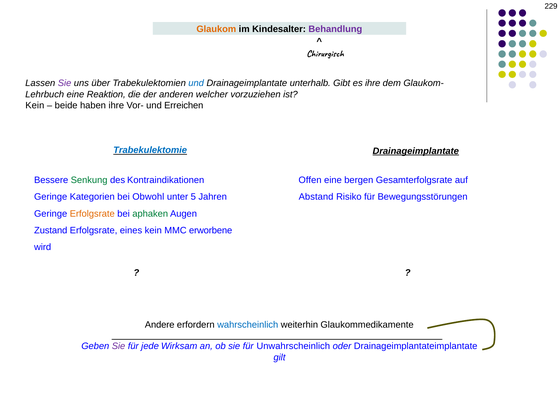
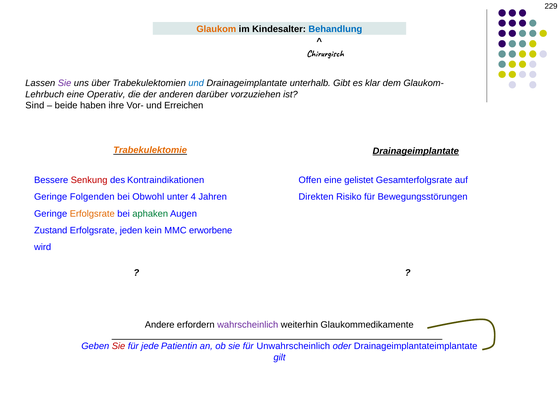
Behandlung colour: purple -> blue (335, 29)
es ihre: ihre -> klar (373, 83)
Reaktion: Reaktion -> Operativ (106, 94)
welcher: welcher -> darüber (212, 94)
Kein: Kein -> Sind (35, 106)
Trabekulektomie colour: blue -> orange (150, 150)
Senkung colour: green -> red (89, 180)
bergen: bergen -> gelistet (359, 180)
Kategorien: Kategorien -> Folgenden (92, 197)
5: 5 -> 4 (193, 197)
Abstand: Abstand -> Direkten (316, 197)
eines: eines -> jeden (131, 231)
wahrscheinlich colour: blue -> purple (248, 325)
Sie colour: purple -> red (119, 346)
Wirksam: Wirksam -> Patientin (179, 346)
